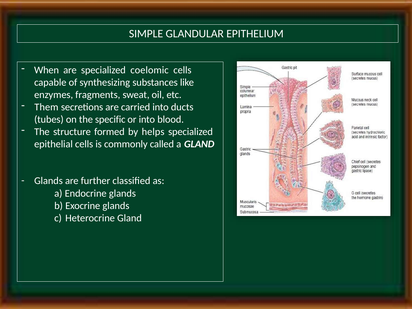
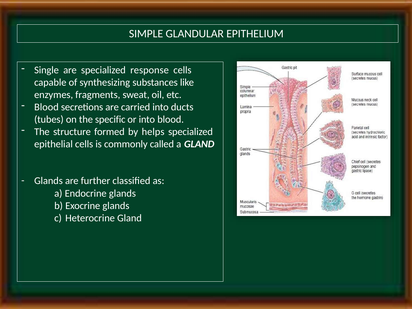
When: When -> Single (46, 70)
coelomic: coelomic -> response (150, 70)
Them: Them -> Blood (46, 107)
